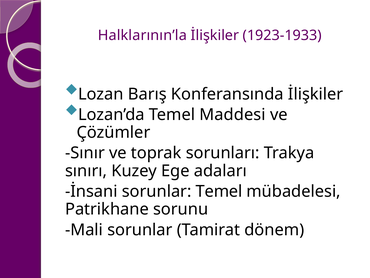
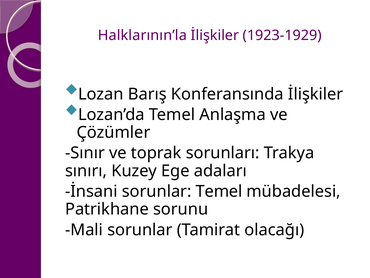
1923-1933: 1923-1933 -> 1923-1929 (282, 35)
Maddesi: Maddesi -> Anlaşma (233, 114)
dönem: dönem -> olacağı (274, 229)
